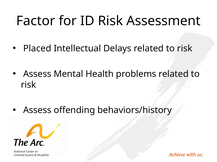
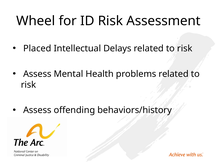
Factor: Factor -> Wheel (36, 21)
